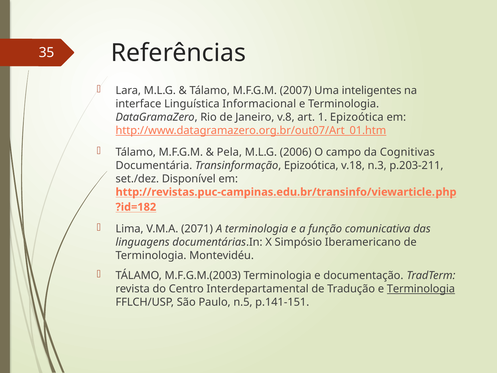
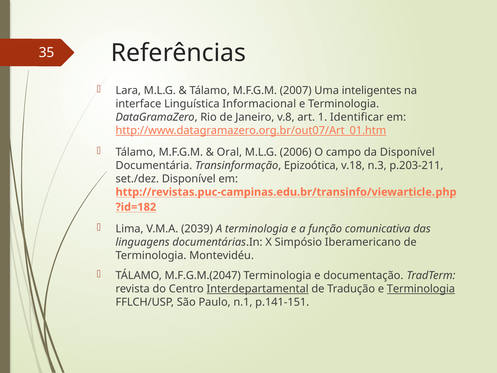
1 Epizoótica: Epizoótica -> Identificar (357, 117)
Pela: Pela -> Oral (229, 152)
da Cognitivas: Cognitivas -> Disponível (407, 152)
2071: 2071 -> 2039 (197, 229)
M.F.G.M.(2003: M.F.G.M.(2003 -> M.F.G.M.(2047 (203, 275)
Interdepartamental underline: none -> present (258, 289)
n.5: n.5 -> n.1 (243, 302)
